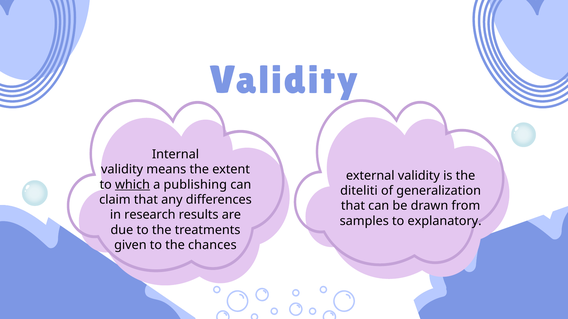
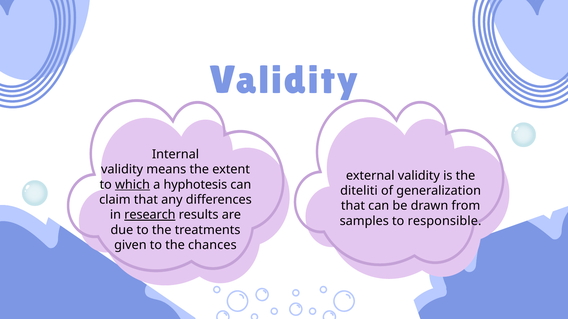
publishing: publishing -> hyphotesis (195, 185)
research underline: none -> present (150, 215)
explanatory: explanatory -> responsible (444, 221)
